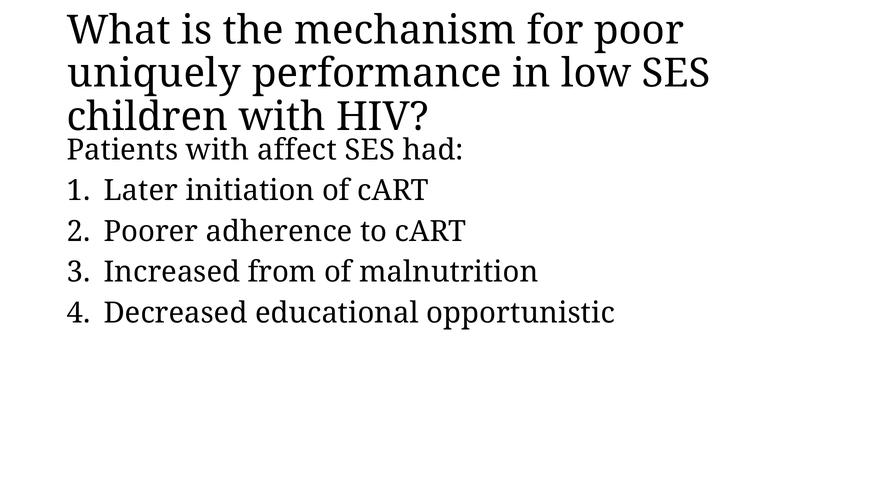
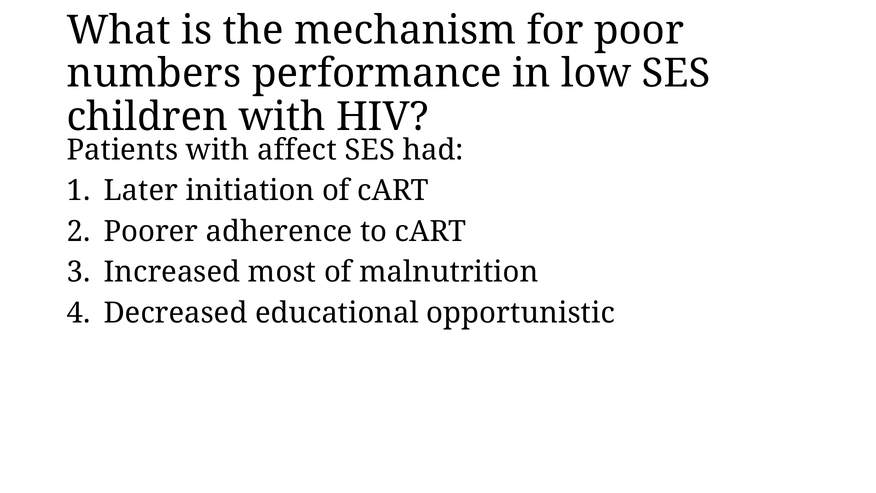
uniquely: uniquely -> numbers (154, 74)
from: from -> most (282, 272)
